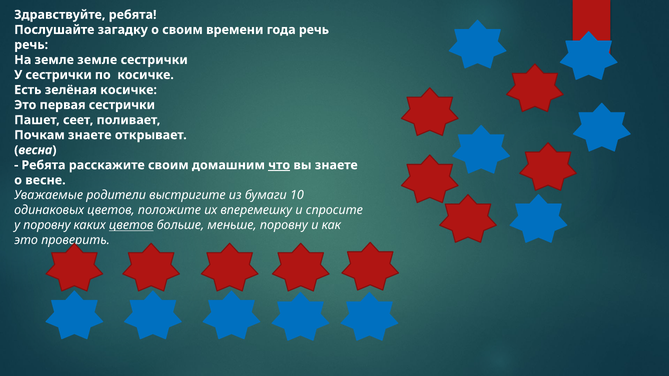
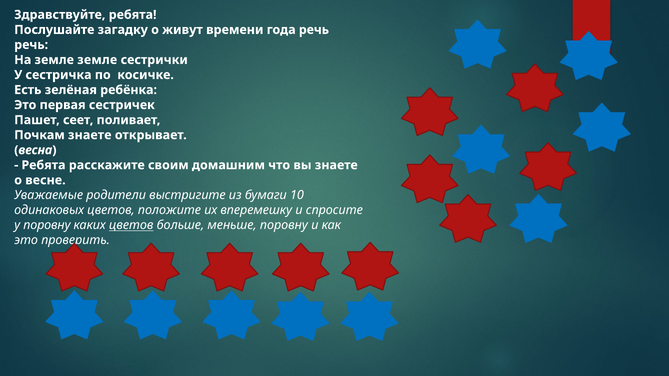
о своим: своим -> живут (182, 30)
У сестрички: сестрички -> сестричка (59, 75)
зелёная косичке: косичке -> ребёнка (129, 90)
первая сестрички: сестрички -> сестричек (122, 105)
что underline: present -> none (279, 165)
